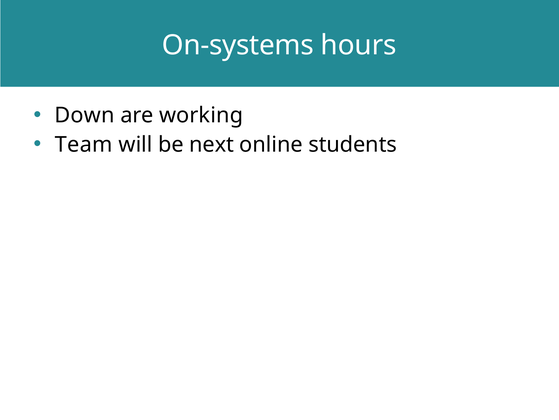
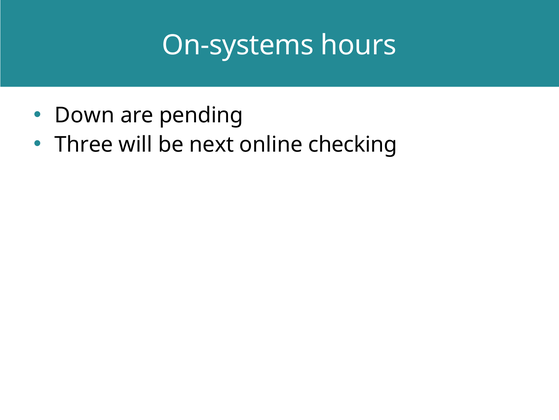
working: working -> pending (201, 115)
Team: Team -> Three (84, 144)
students: students -> checking (353, 144)
